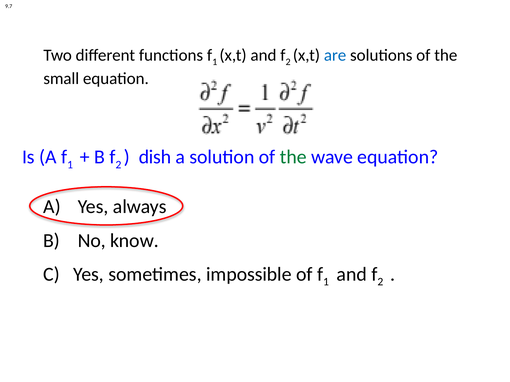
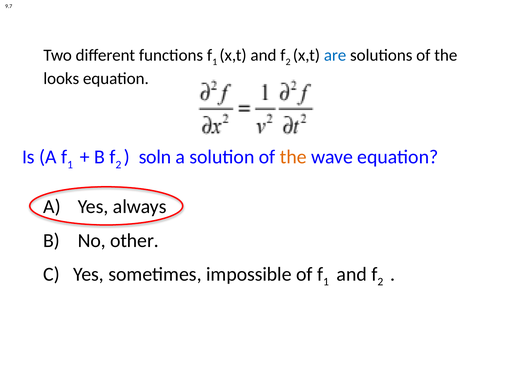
small: small -> looks (61, 79)
dish: dish -> soln (155, 157)
the colour: green -> orange (293, 157)
know: know -> other (134, 241)
